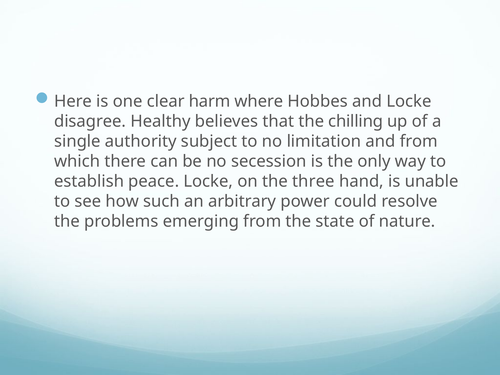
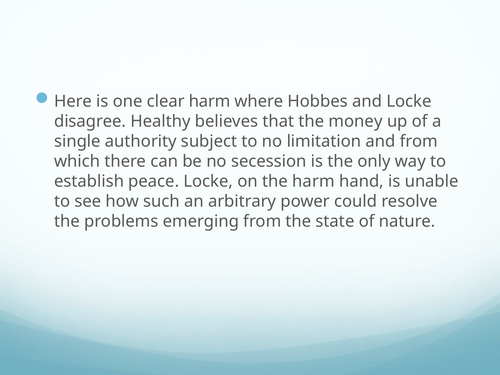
chilling: chilling -> money (356, 121)
the three: three -> harm (313, 181)
